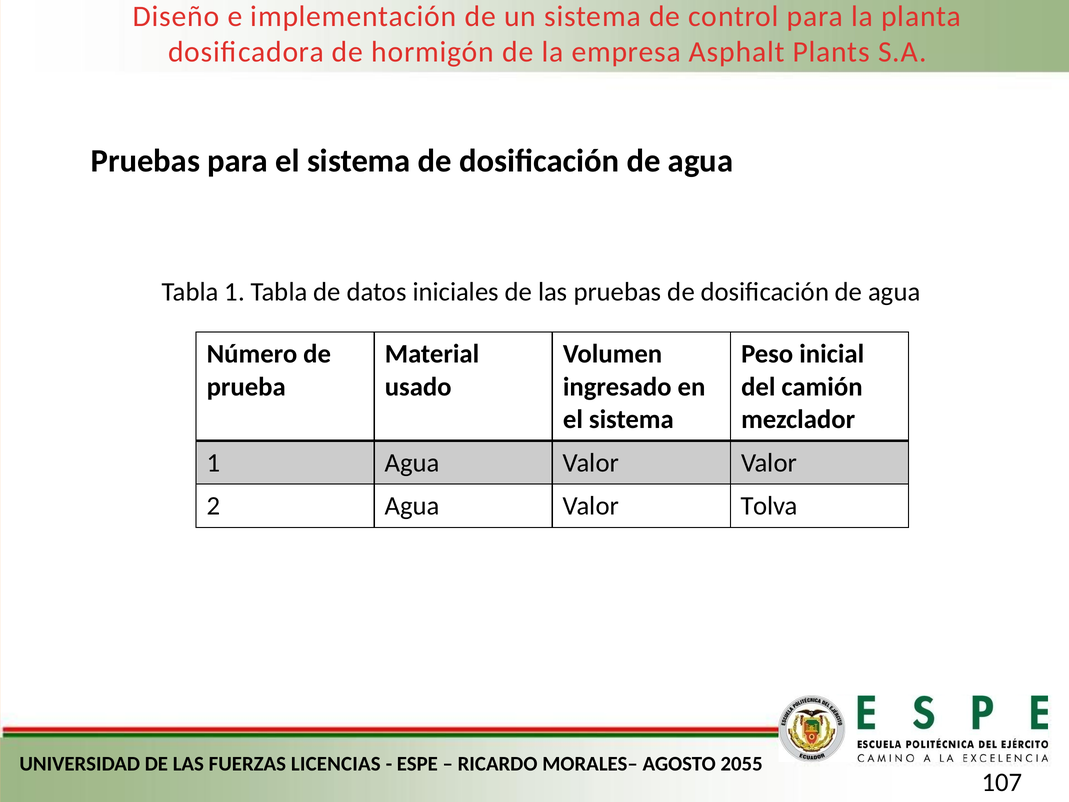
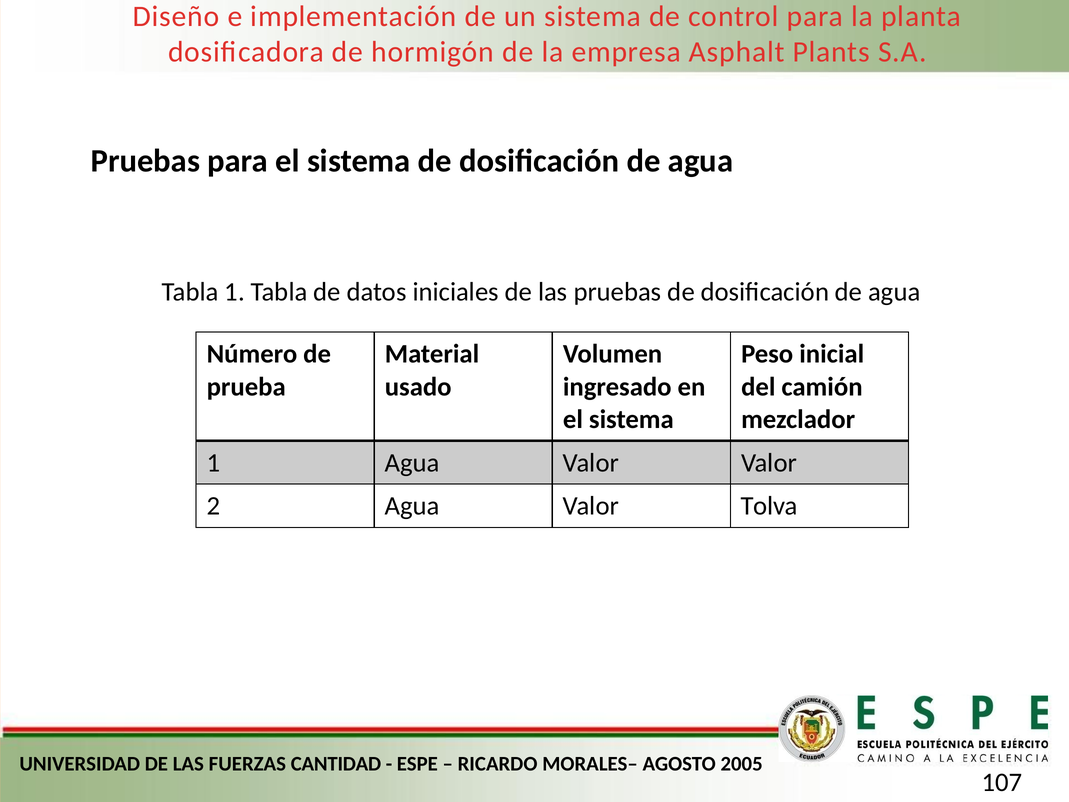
LICENCIAS: LICENCIAS -> CANTIDAD (336, 764)
2055: 2055 -> 2005 (742, 764)
